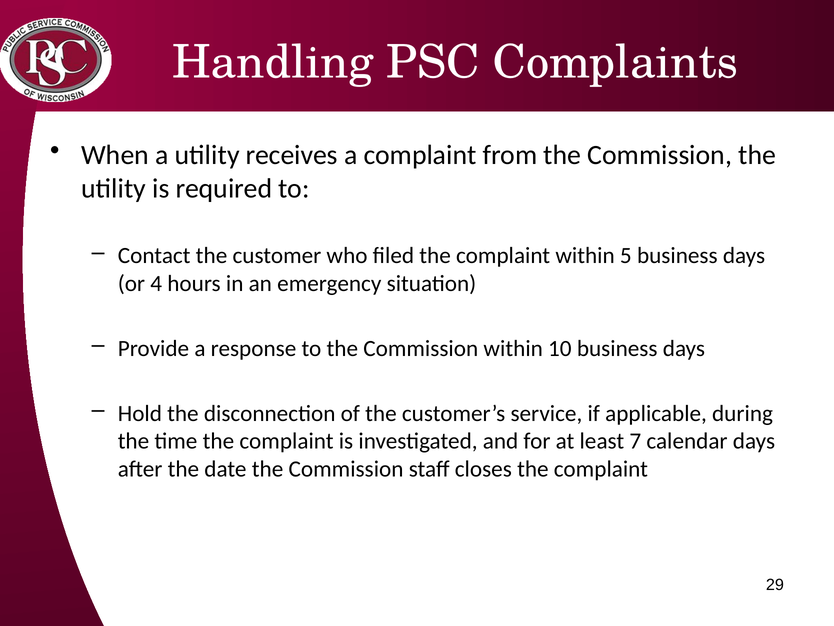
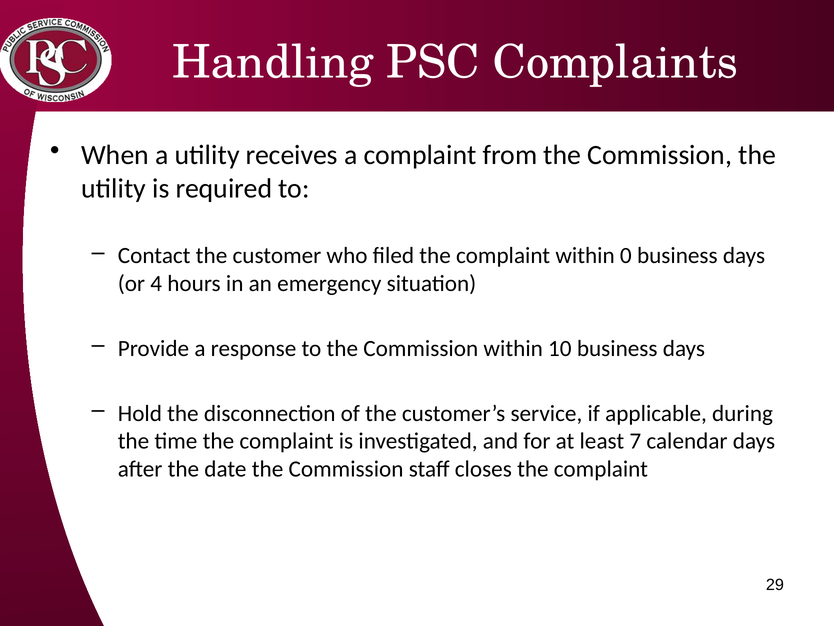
5: 5 -> 0 (626, 256)
